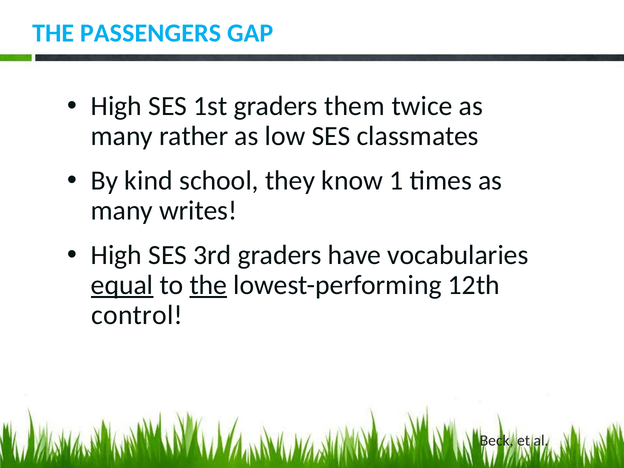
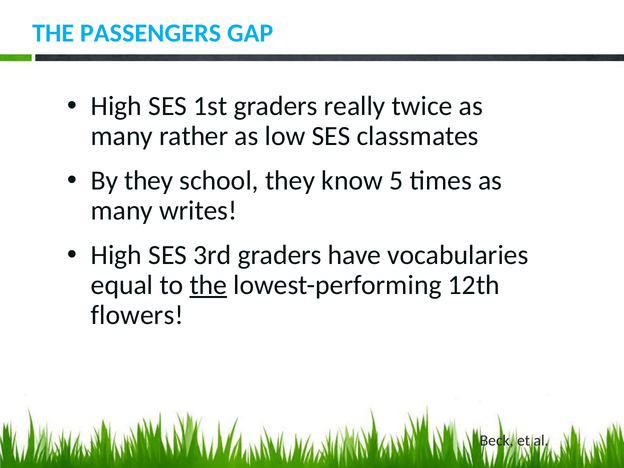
them: them -> really (355, 106)
By kind: kind -> they (149, 181)
1: 1 -> 5 (396, 181)
equal underline: present -> none (122, 285)
control: control -> flowers (137, 315)
